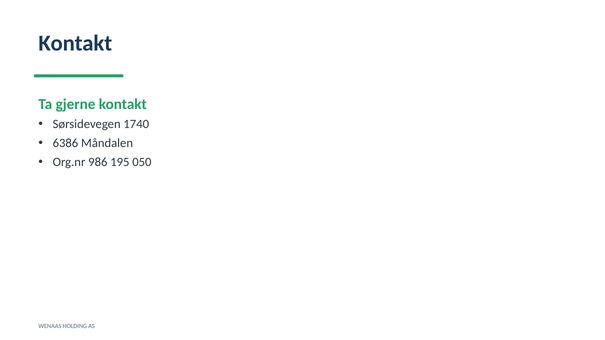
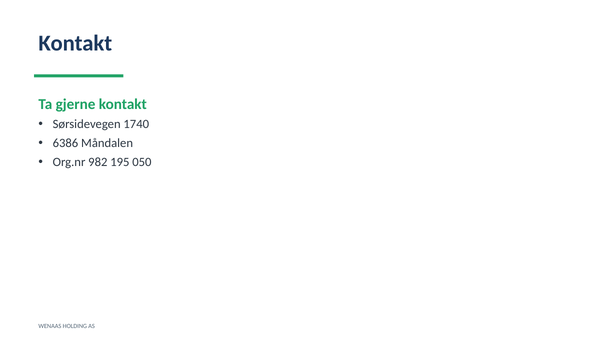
986: 986 -> 982 (98, 162)
